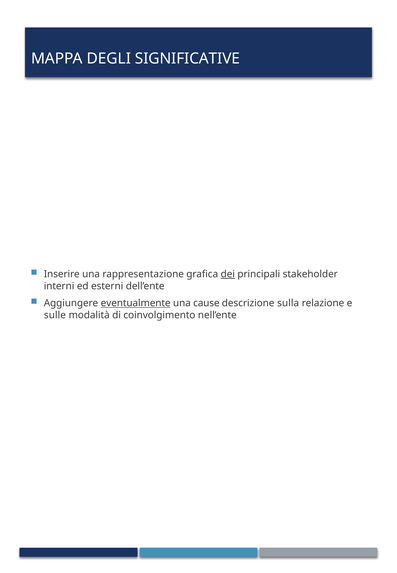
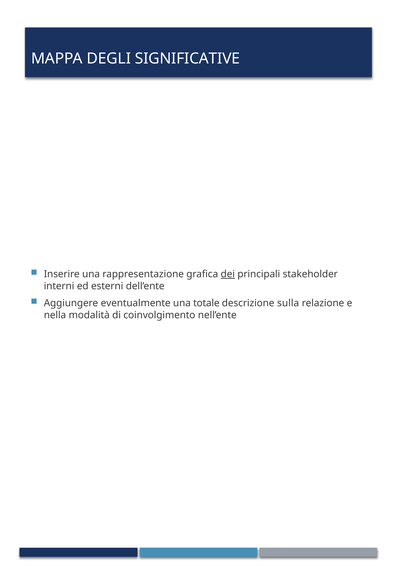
eventualmente underline: present -> none (136, 303)
cause: cause -> totale (206, 303)
sulle: sulle -> nella (55, 315)
